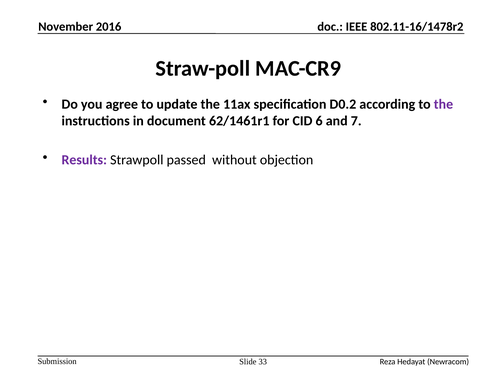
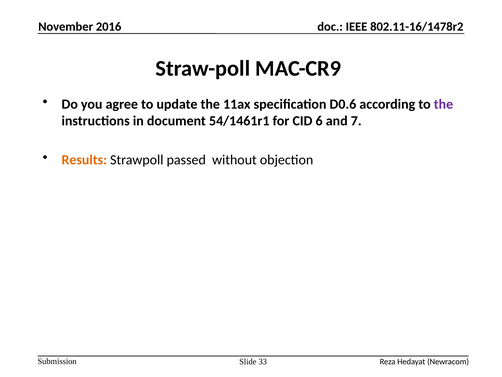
D0.2: D0.2 -> D0.6 (343, 104)
62/1461r1: 62/1461r1 -> 54/1461r1 (239, 121)
Results colour: purple -> orange (84, 160)
